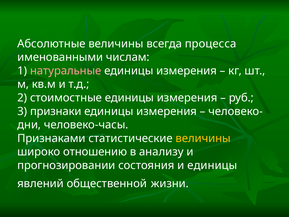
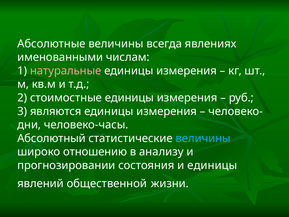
процесса: процесса -> явлениях (211, 44)
признаки: признаки -> являются (56, 111)
Признаками: Признаками -> Абсолютный (51, 138)
величины colour: yellow -> light blue (203, 138)
